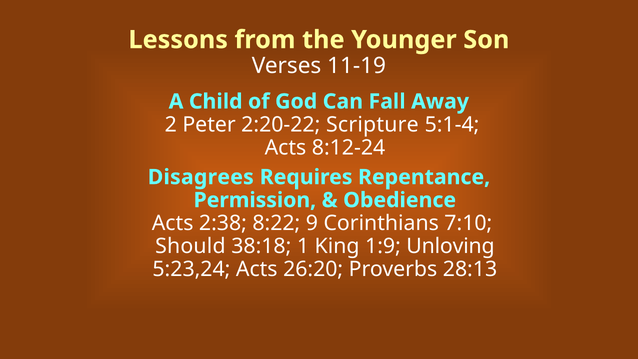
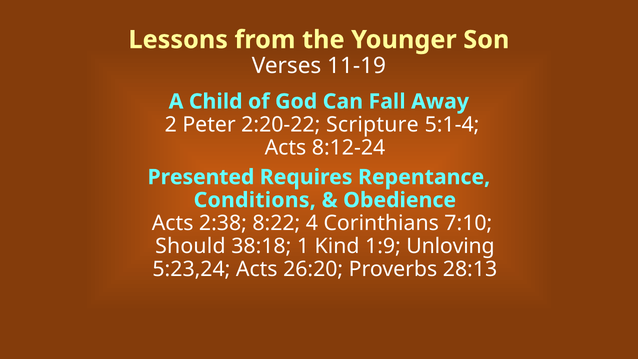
Disagrees: Disagrees -> Presented (201, 177)
Permission: Permission -> Conditions (255, 200)
9: 9 -> 4 (312, 223)
King: King -> Kind (337, 246)
